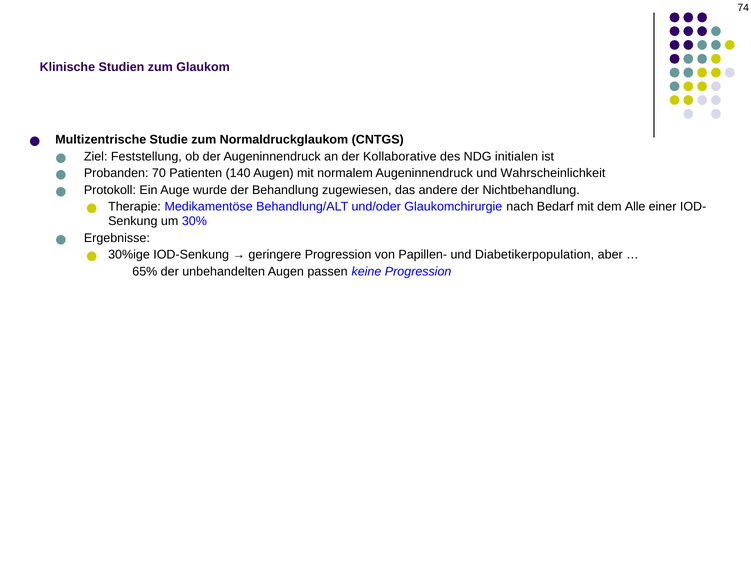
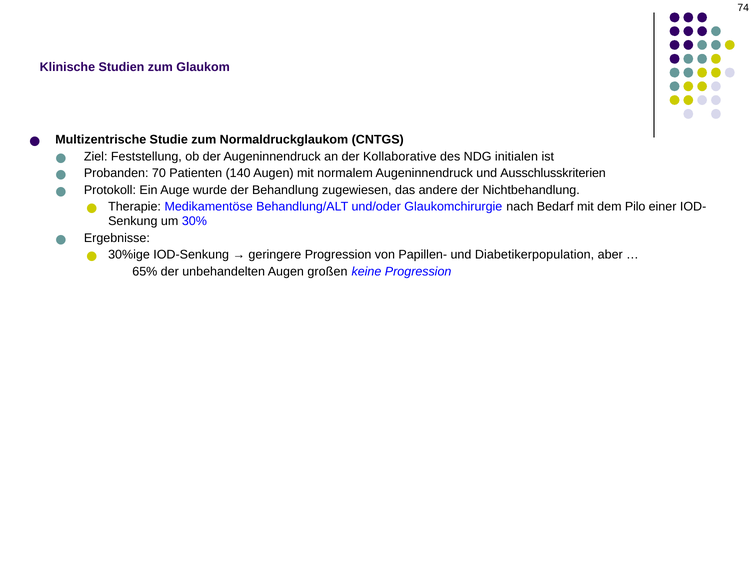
Wahrscheinlichkeit: Wahrscheinlichkeit -> Ausschlusskriterien (553, 173)
Alle: Alle -> Pilo (635, 207)
passen: passen -> großen (327, 272)
